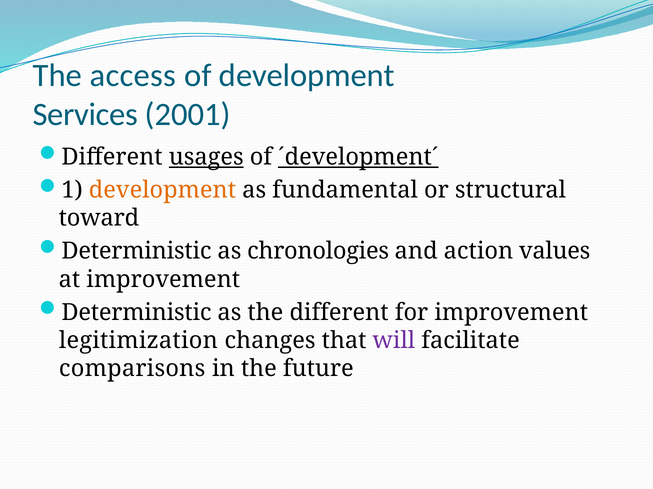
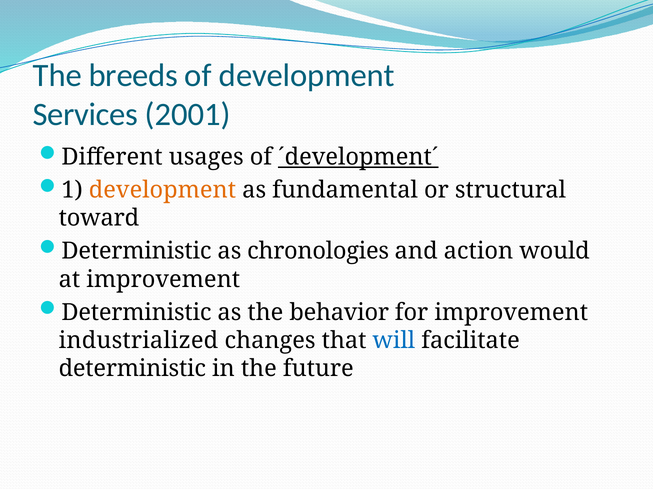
access: access -> breeds (133, 75)
usages underline: present -> none (206, 157)
values: values -> would (555, 251)
the different: different -> behavior (339, 313)
legitimization: legitimization -> industrialized (138, 341)
will colour: purple -> blue (394, 341)
comparisons: comparisons -> deterministic (132, 369)
